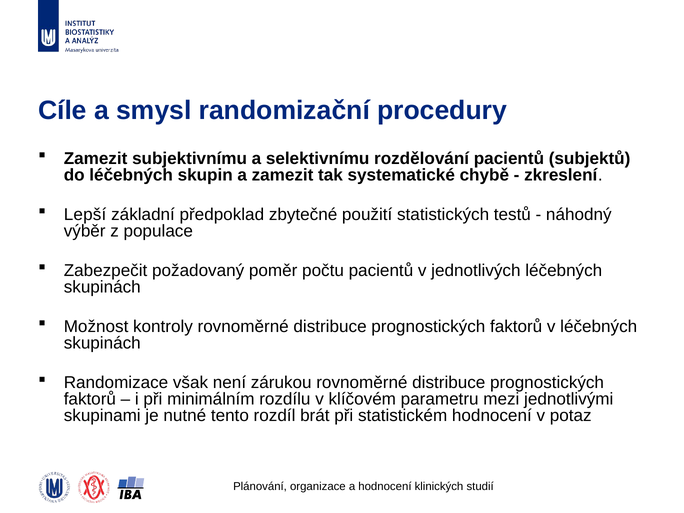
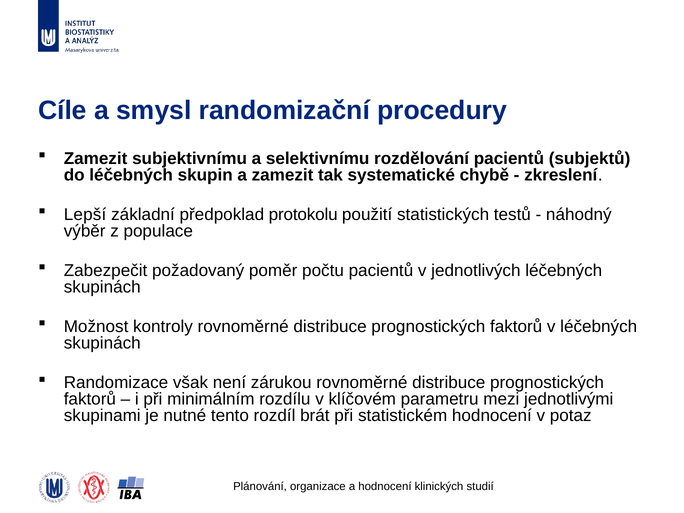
zbytečné: zbytečné -> protokolu (303, 215)
